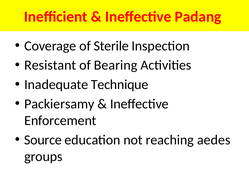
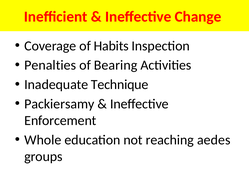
Padang: Padang -> Change (198, 17)
Sterile: Sterile -> Habits (111, 46)
Resistant: Resistant -> Penalties (50, 65)
Source: Source -> Whole (43, 140)
